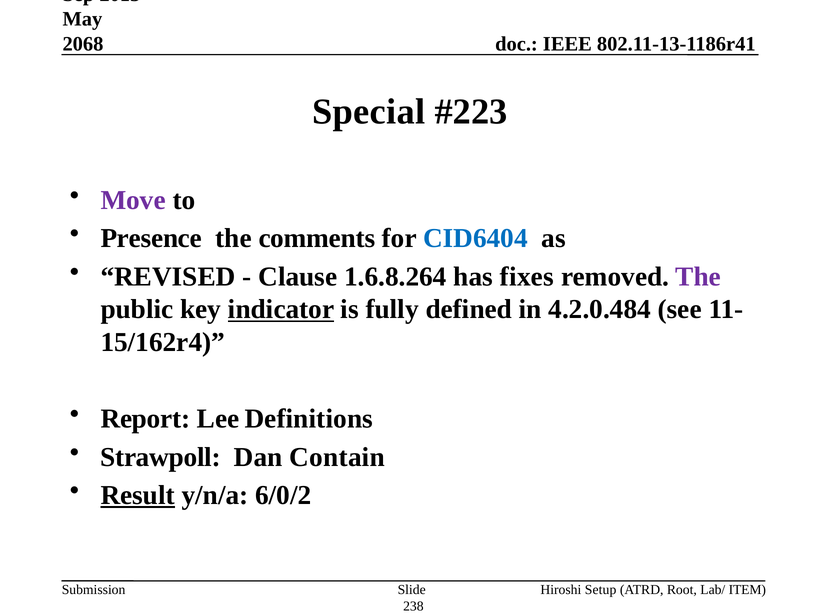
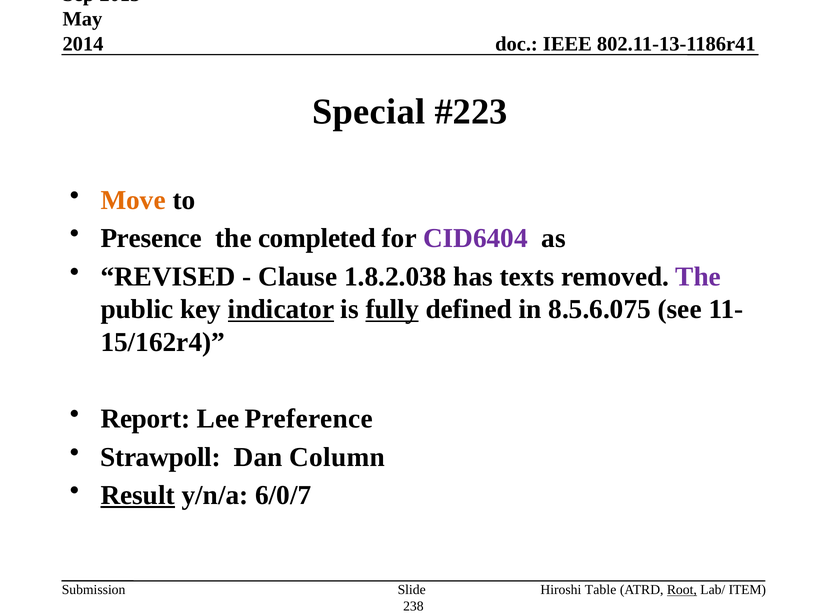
2068: 2068 -> 2014 (83, 44)
Move colour: purple -> orange (133, 200)
comments: comments -> completed (317, 238)
CID6404 colour: blue -> purple (475, 238)
1.6.8.264: 1.6.8.264 -> 1.8.2.038 (395, 277)
fixes: fixes -> texts (527, 277)
fully underline: none -> present (392, 309)
4.2.0.484: 4.2.0.484 -> 8.5.6.075 (600, 309)
Definitions: Definitions -> Preference (309, 419)
Contain: Contain -> Column (337, 457)
6/0/2: 6/0/2 -> 6/0/7 (283, 495)
Setup: Setup -> Table (601, 590)
Root underline: none -> present (682, 590)
